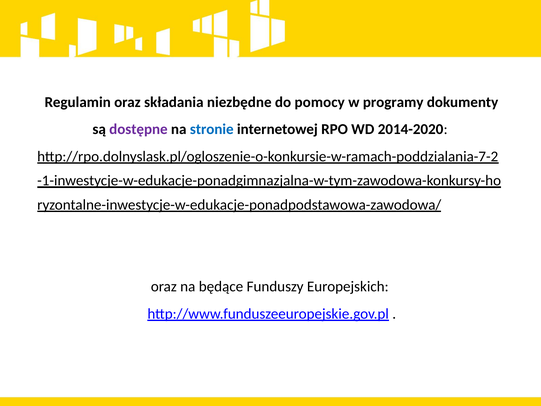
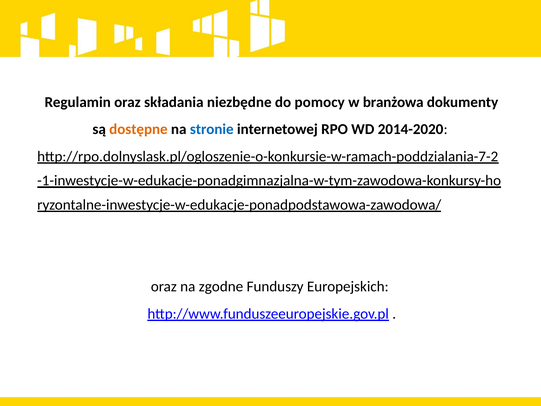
programy: programy -> branżowa (393, 102)
dostępne colour: purple -> orange (138, 129)
będące: będące -> zgodne (221, 286)
